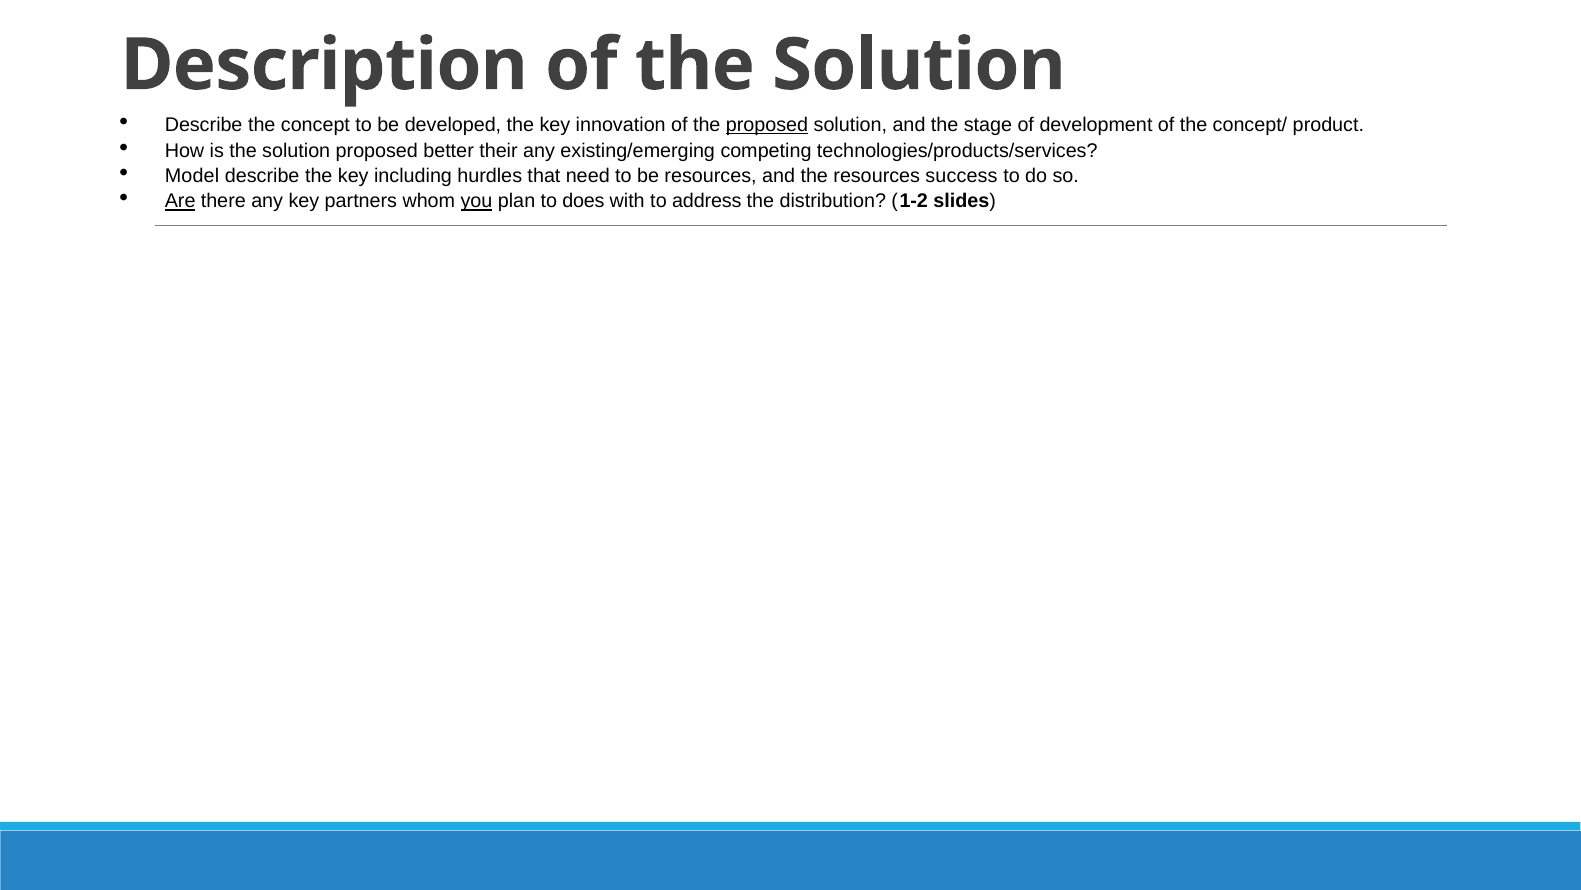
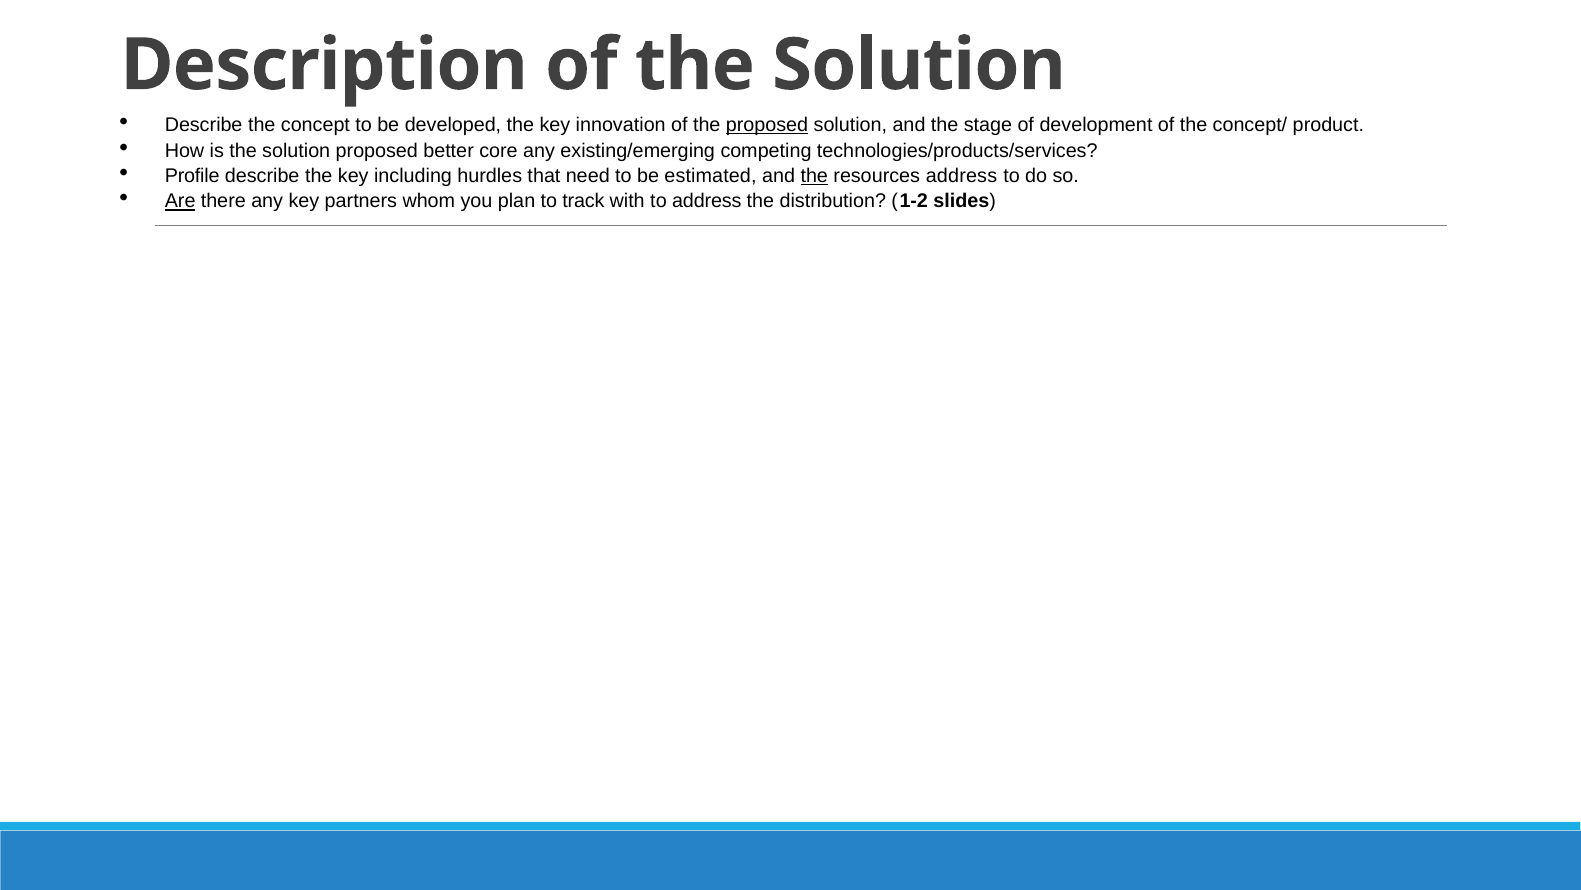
their: their -> core (499, 151)
Model: Model -> Profile (192, 176)
be resources: resources -> estimated (710, 176)
the underline: none -> present (814, 176)
resources success: success -> address (961, 176)
you underline: present -> none (477, 201)
does: does -> track (583, 201)
